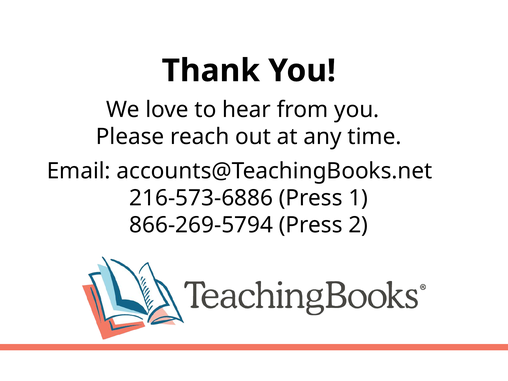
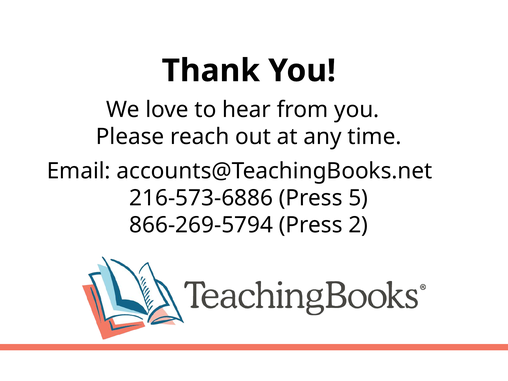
1: 1 -> 5 (358, 198)
